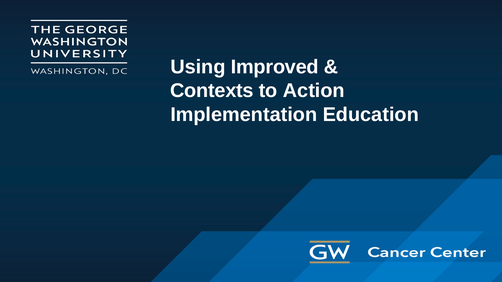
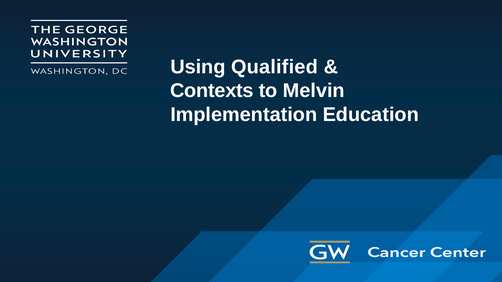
Improved: Improved -> Qualified (275, 67)
Action: Action -> Melvin (314, 91)
